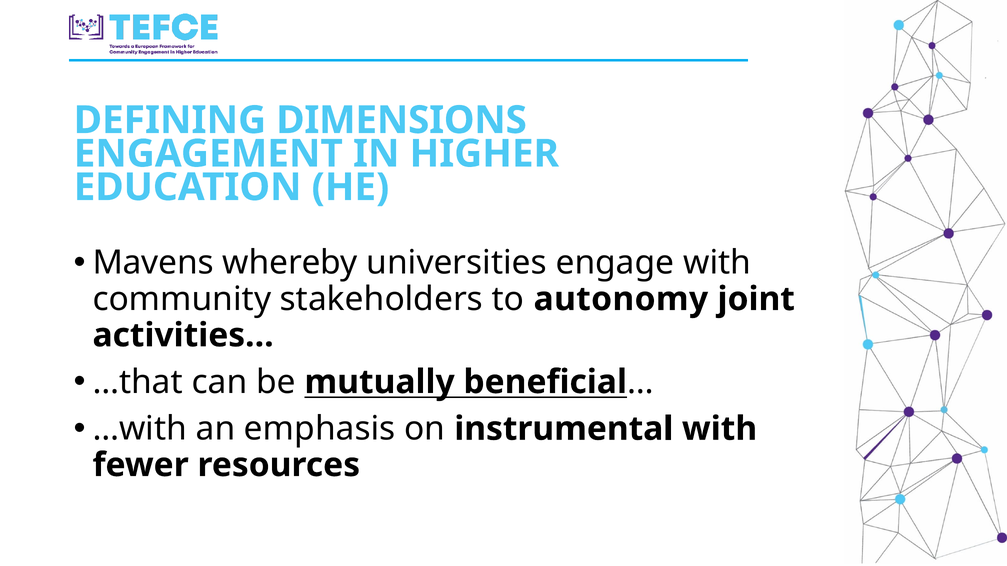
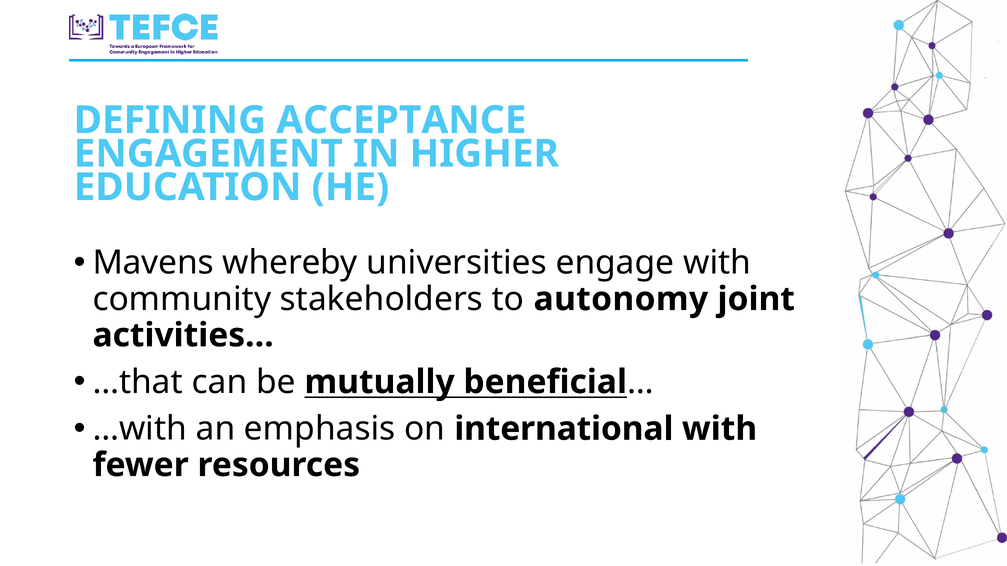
DIMENSIONS: DIMENSIONS -> ACCEPTANCE (401, 120)
instrumental: instrumental -> international (564, 429)
